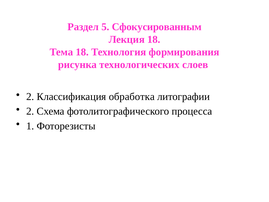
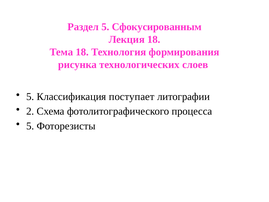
2: 2 -> 5 (30, 97)
обработка: обработка -> поступает (132, 97)
1: 1 -> 5 (30, 126)
